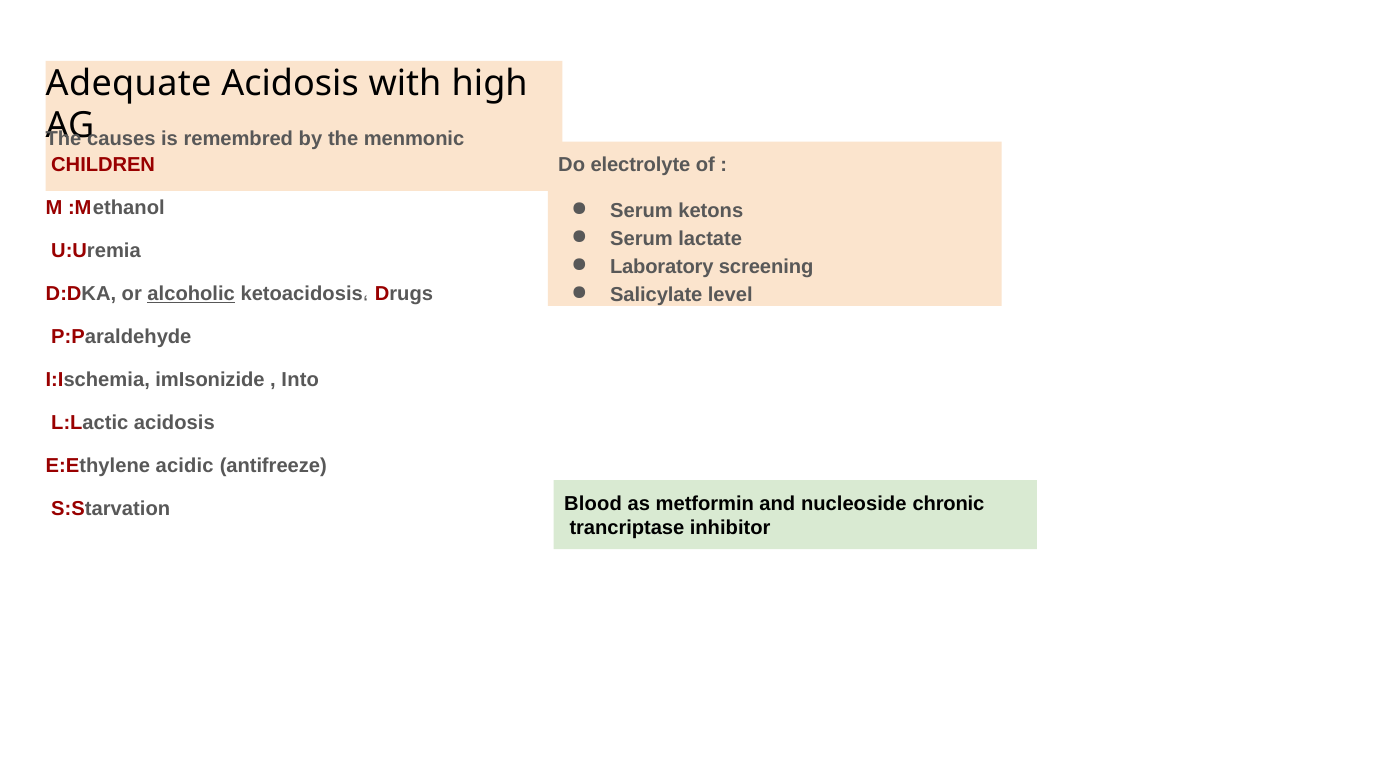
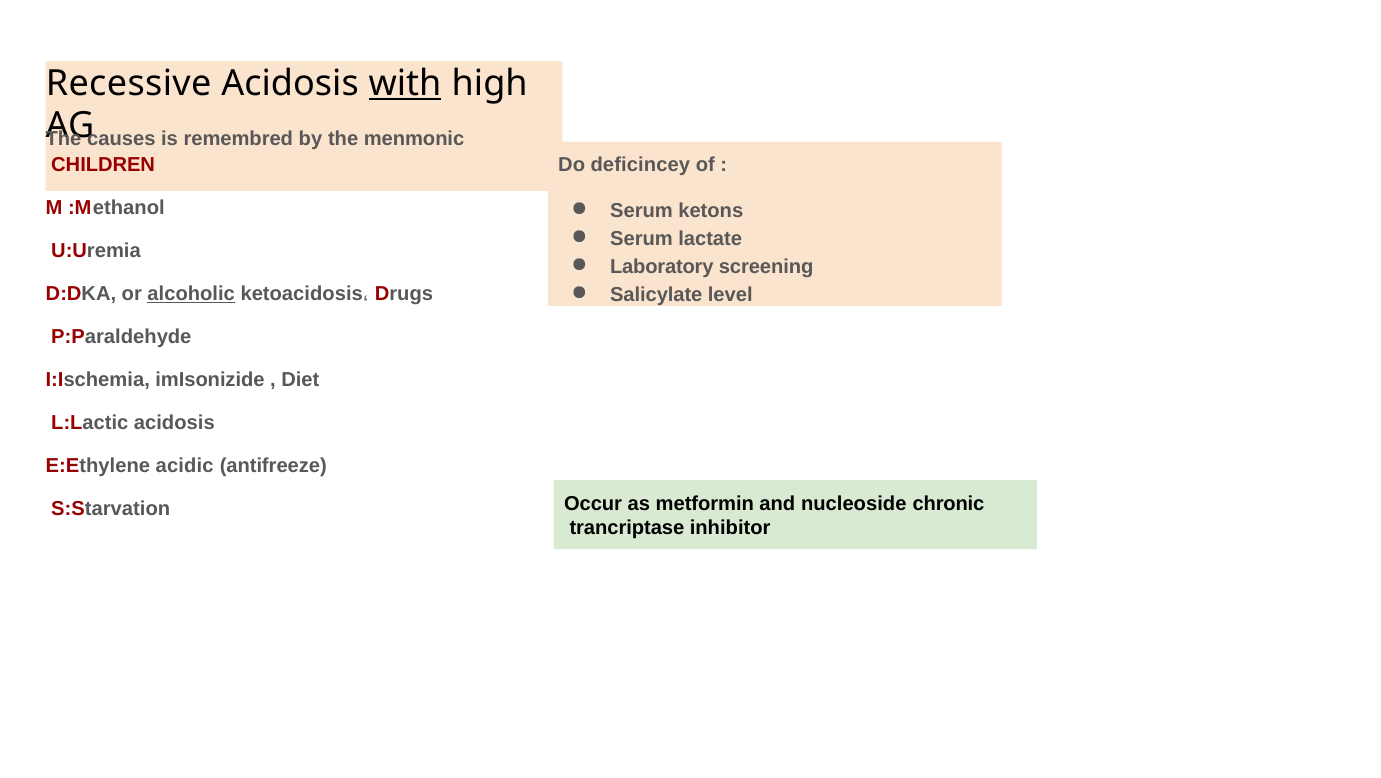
Adequate: Adequate -> Recessive (129, 84)
with underline: none -> present (405, 84)
electrolyte: electrolyte -> deficincey (640, 165)
Into: Into -> Diet (300, 380)
Blood: Blood -> Occur (593, 504)
